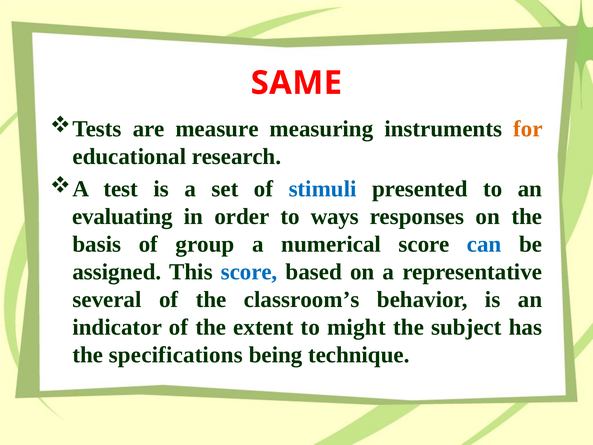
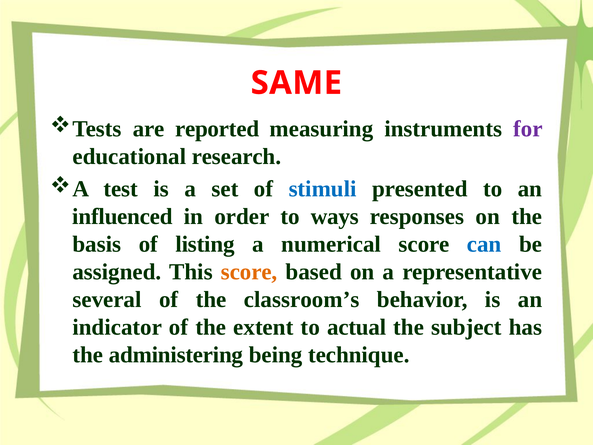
measure: measure -> reported (217, 129)
for colour: orange -> purple (528, 129)
evaluating: evaluating -> influenced (122, 216)
group: group -> listing (205, 244)
score colour: blue -> orange (249, 272)
might: might -> actual (357, 327)
specifications: specifications -> administering (176, 355)
